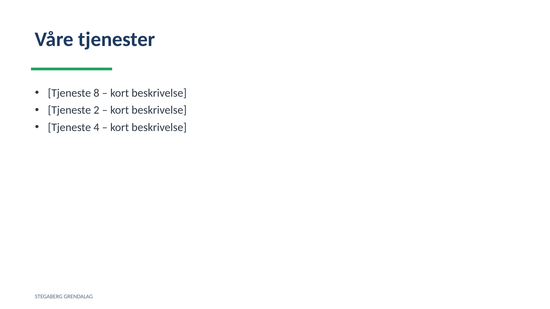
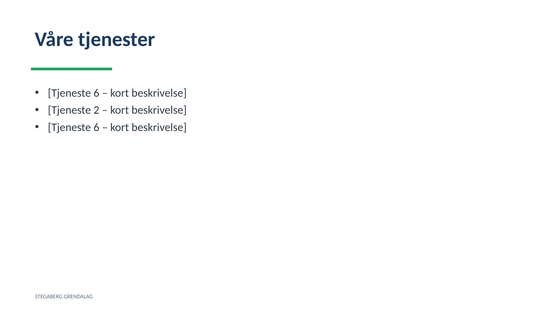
8: 8 -> 6 (96, 93)
4: 4 -> 6 (96, 128)
